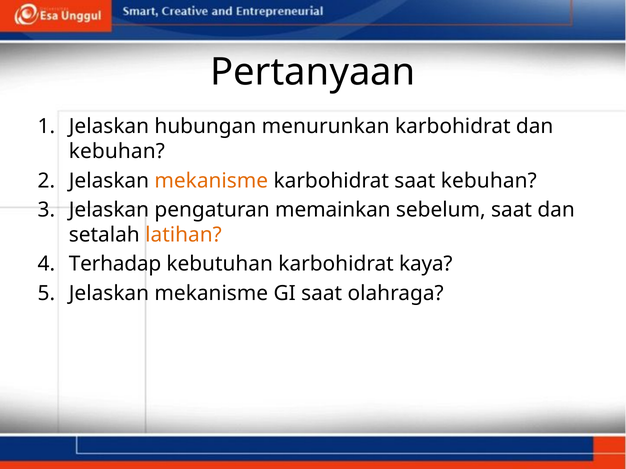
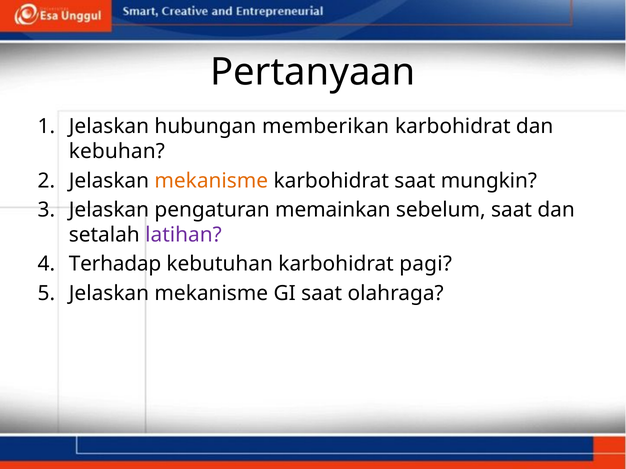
menurunkan: menurunkan -> memberikan (326, 127)
saat kebuhan: kebuhan -> mungkin (489, 181)
latihan colour: orange -> purple (183, 235)
kaya: kaya -> pagi (426, 264)
